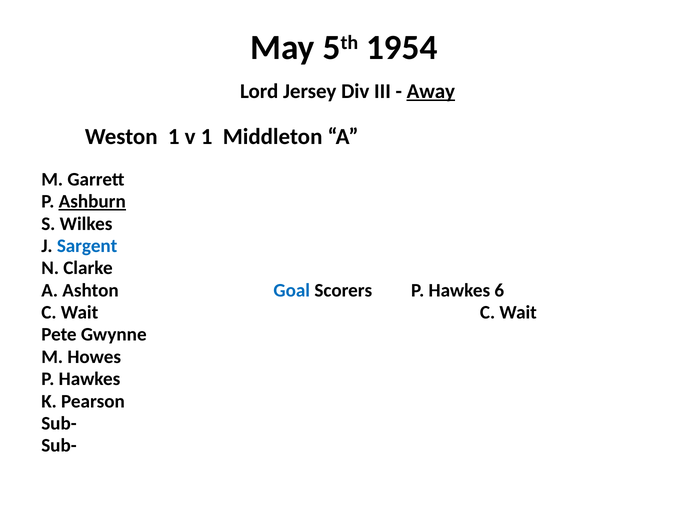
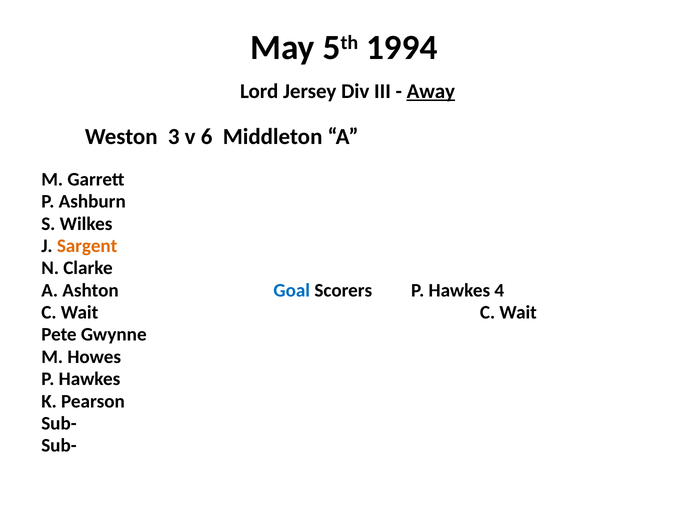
1954: 1954 -> 1994 (402, 48)
Weston 1: 1 -> 3 (174, 137)
v 1: 1 -> 6 (207, 137)
Ashburn underline: present -> none (92, 202)
Sargent colour: blue -> orange (87, 246)
6: 6 -> 4 (499, 290)
